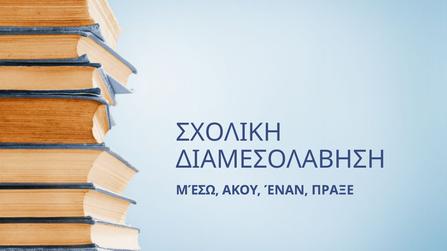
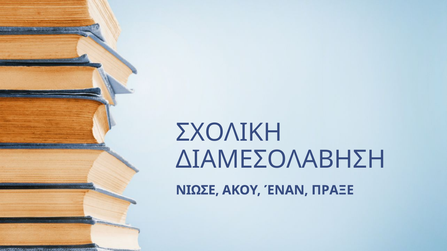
ΜΈΣΩ: ΜΈΣΩ -> ΝΙΩΣΕ (197, 191)
